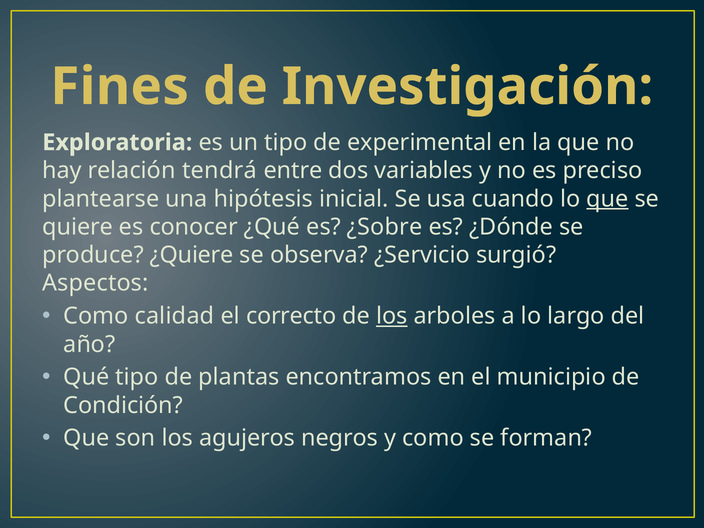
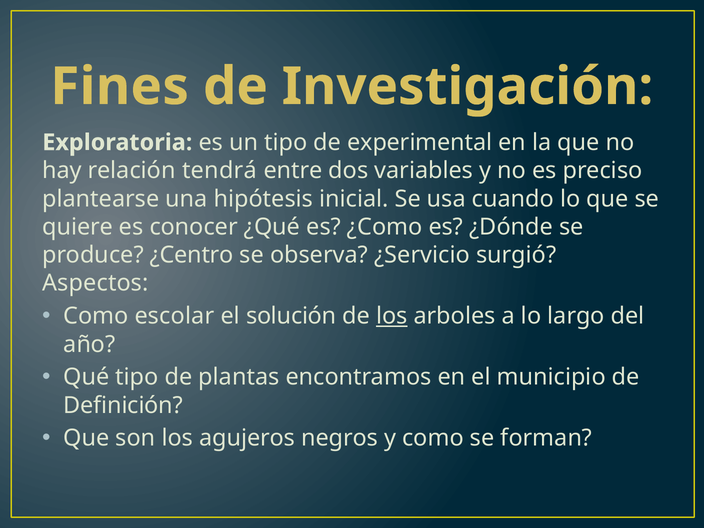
que underline: present -> none (607, 199)
¿Sobre: ¿Sobre -> ¿Como (385, 227)
¿Quiere: ¿Quiere -> ¿Centro (192, 255)
calidad: calidad -> escolar (175, 316)
correcto: correcto -> solución (291, 316)
Condición: Condición -> Definición (123, 405)
